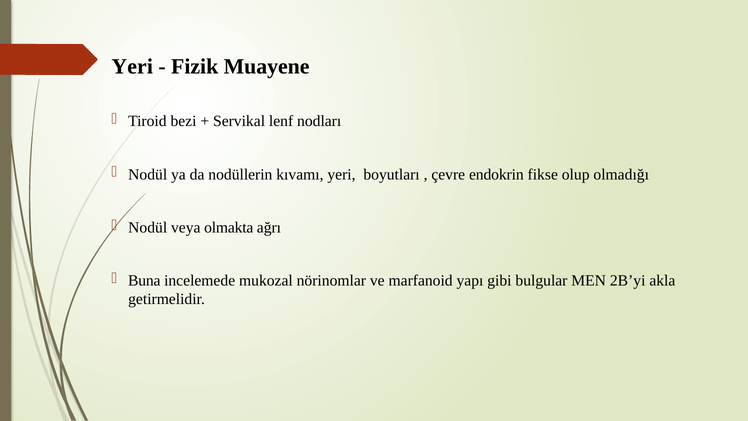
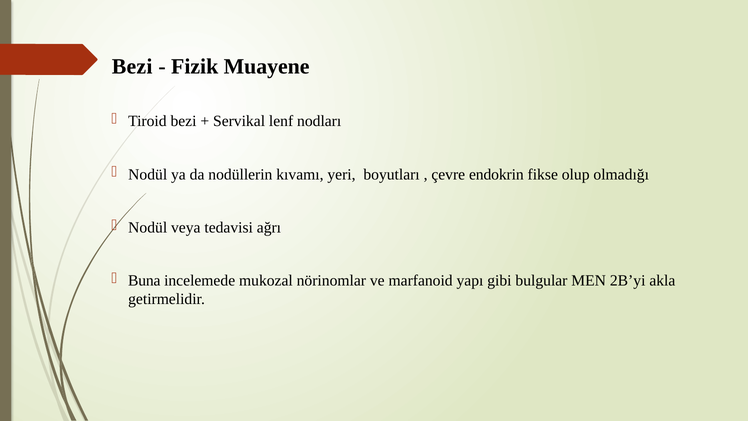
Yeri: Yeri -> Bezi (132, 67)
olmakta: olmakta -> tedavisi (229, 227)
